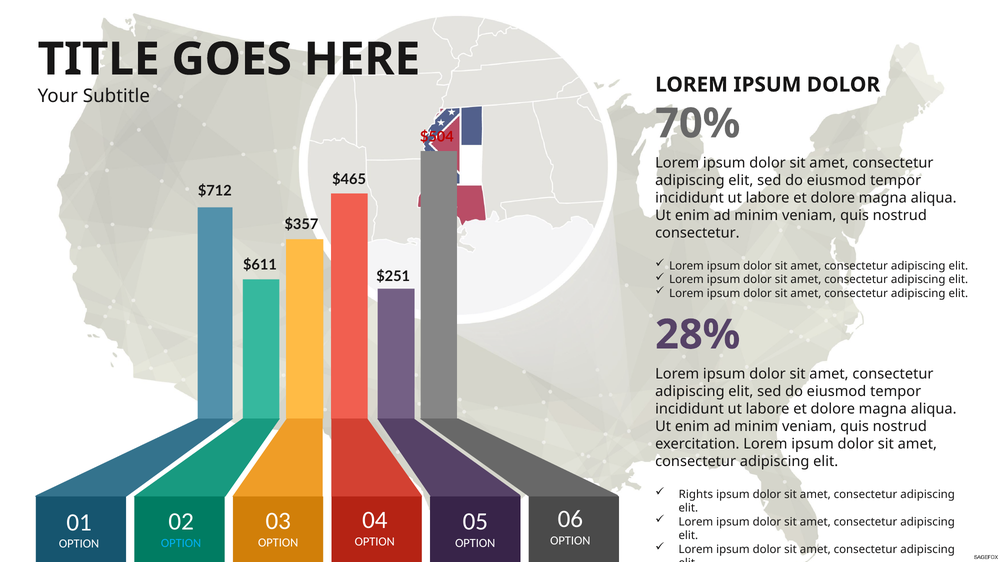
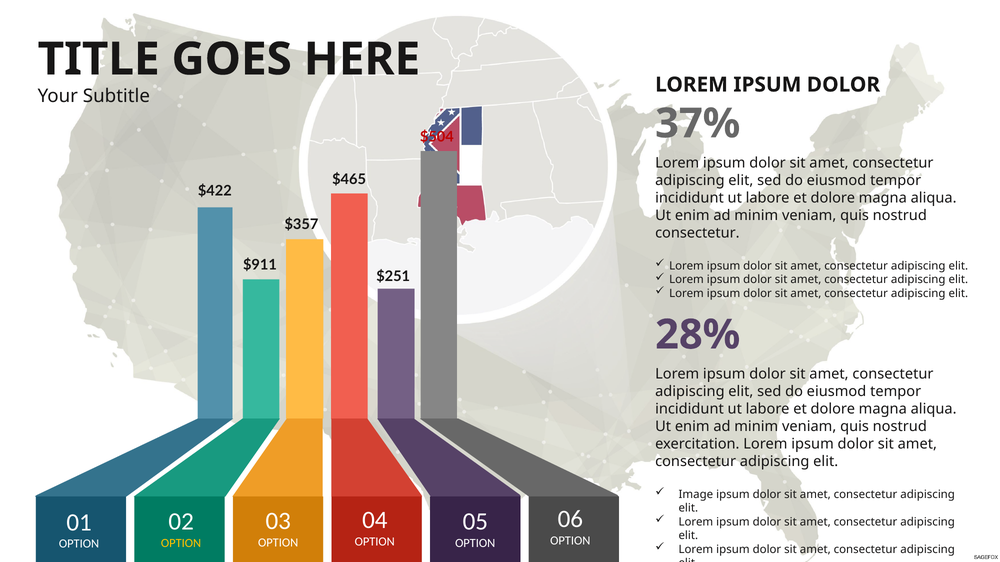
70%: 70% -> 37% (698, 124)
$712: $712 -> $422 (215, 191)
$611: $611 -> $911 (260, 265)
Rights: Rights -> Image (696, 495)
OPTION colour: light blue -> yellow (181, 543)
